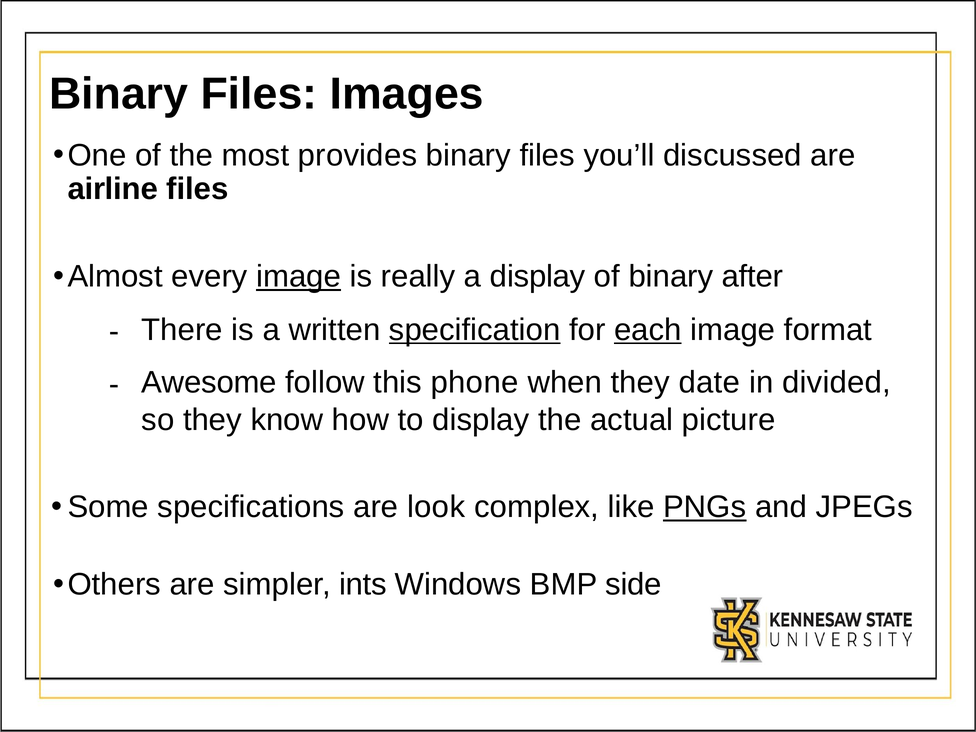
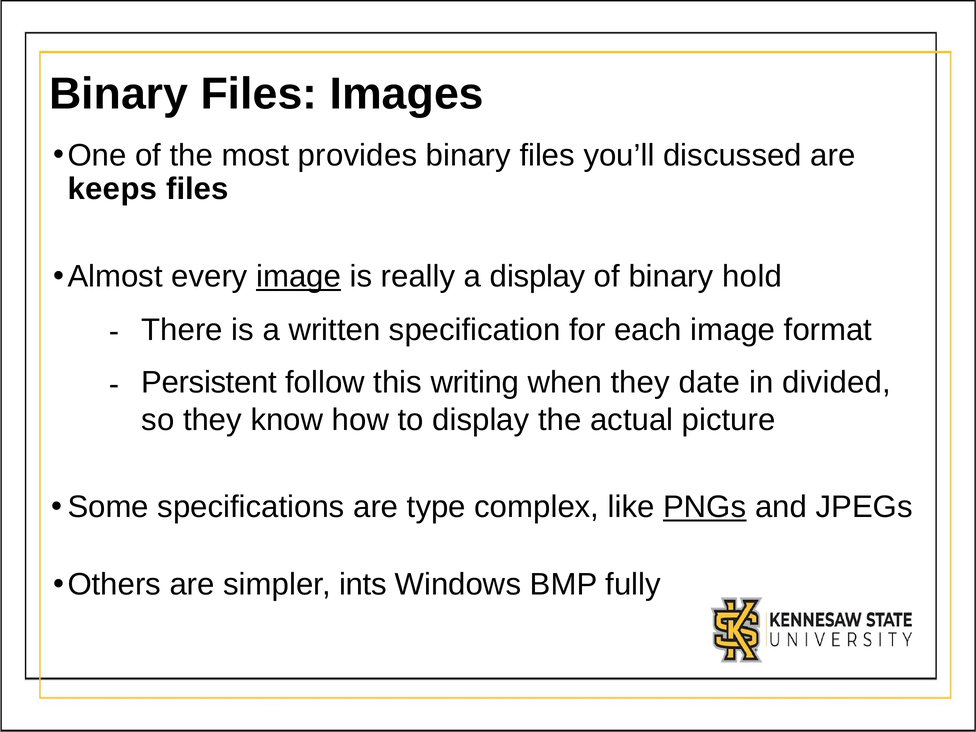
airline: airline -> keeps (112, 189)
after: after -> hold (752, 277)
specification underline: present -> none (475, 330)
each underline: present -> none (648, 330)
Awesome: Awesome -> Persistent (209, 383)
phone: phone -> writing (475, 383)
look: look -> type (436, 507)
side: side -> fully (633, 585)
